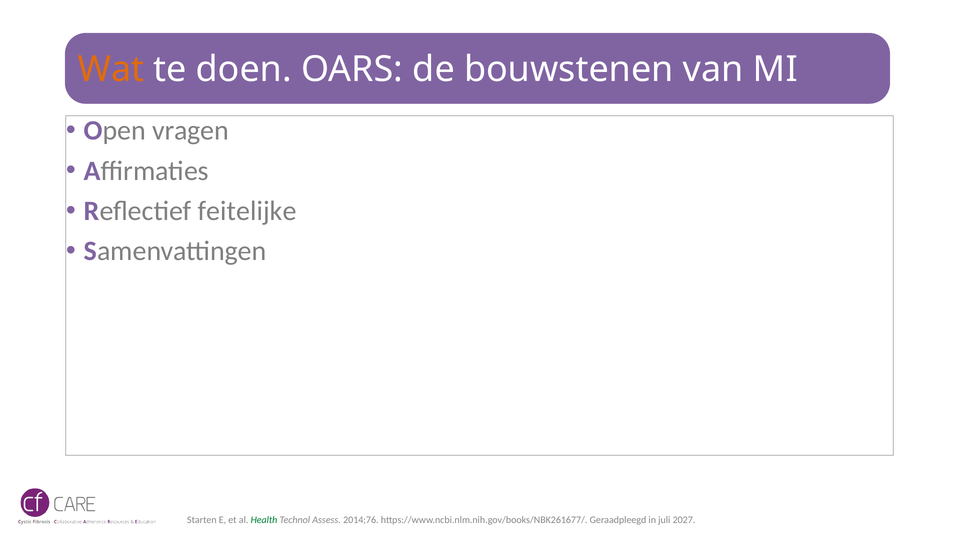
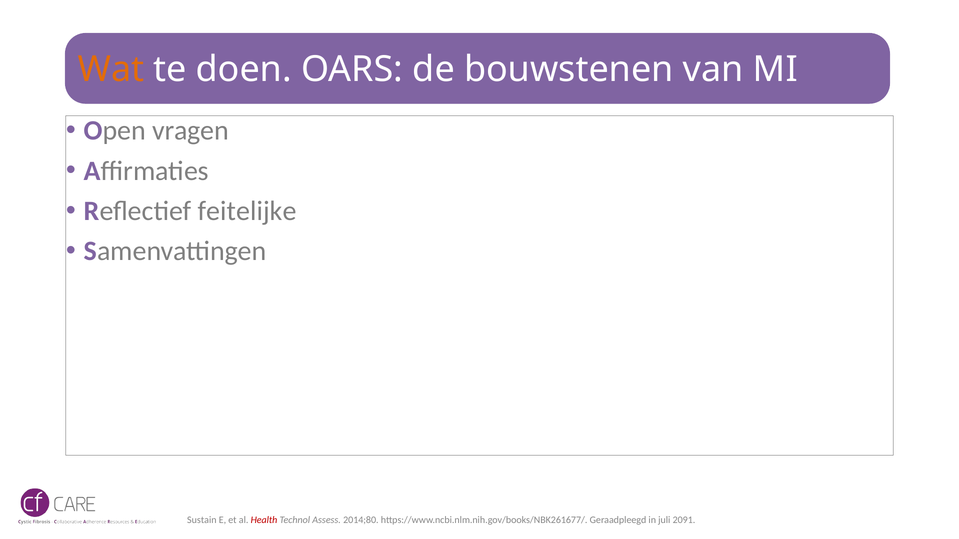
Starten: Starten -> Sustain (202, 520)
Health colour: green -> red (264, 520)
2014;76: 2014;76 -> 2014;80 (361, 520)
2027: 2027 -> 2091 (684, 520)
